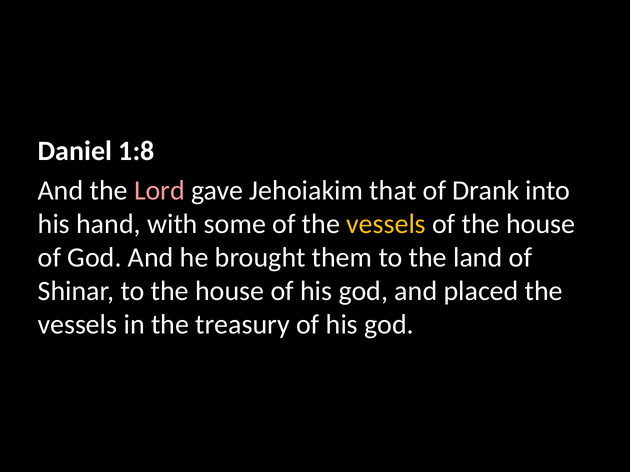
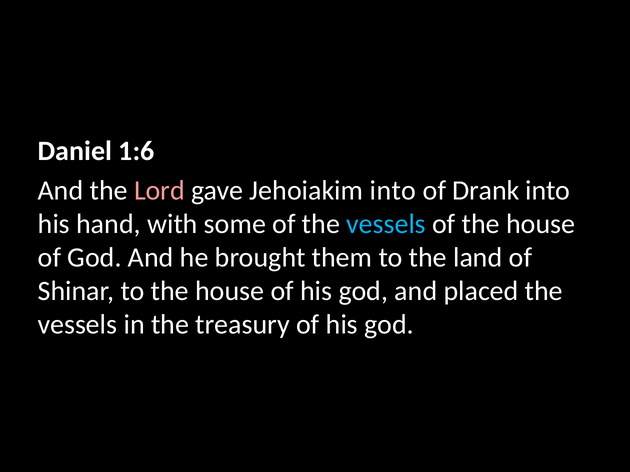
1:8: 1:8 -> 1:6 (137, 151)
Jehoiakim that: that -> into (393, 191)
vessels colour: yellow -> light blue (386, 224)
